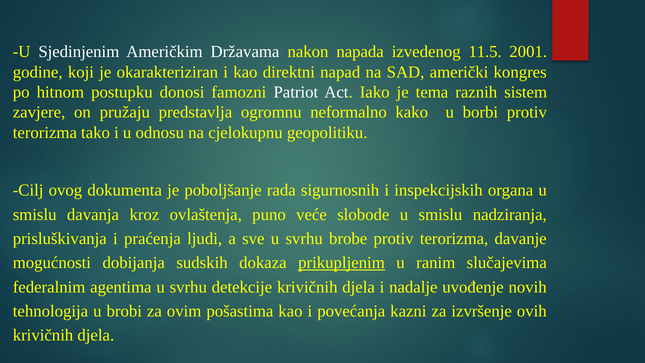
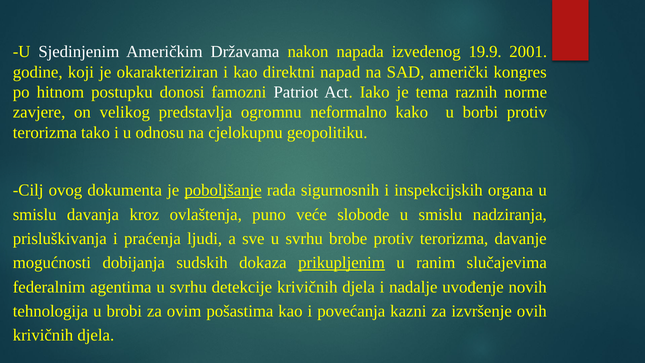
11.5: 11.5 -> 19.9 (485, 52)
sistem: sistem -> norme (526, 92)
pružaju: pružaju -> velikog (125, 112)
poboljšanje underline: none -> present (223, 190)
